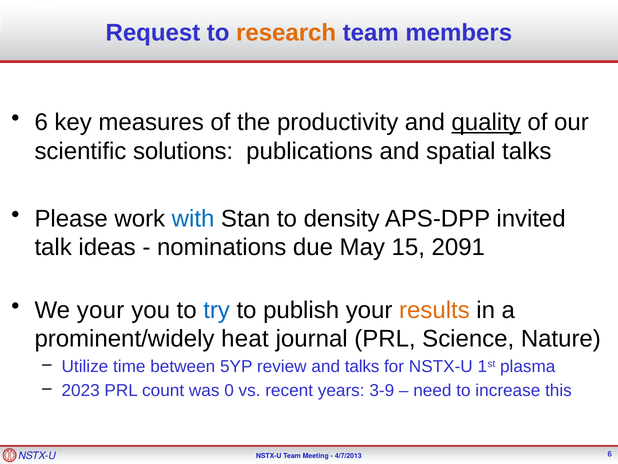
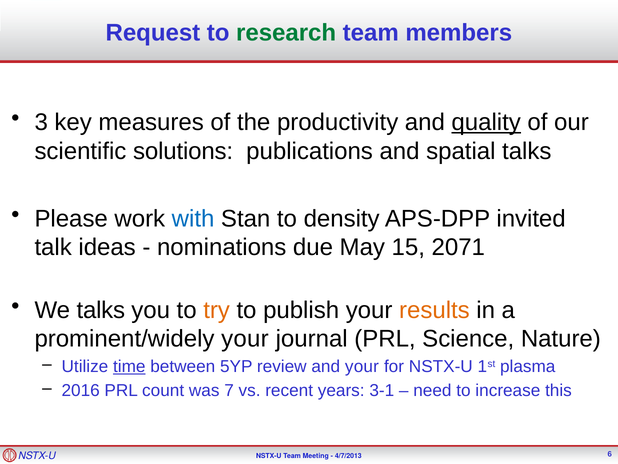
research colour: orange -> green (286, 33)
6: 6 -> 3 (41, 122)
2091: 2091 -> 2071 (458, 247)
We your: your -> talks (101, 310)
try colour: blue -> orange (217, 310)
prominent/widely heat: heat -> your (245, 339)
time underline: none -> present (129, 366)
and talks: talks -> your (362, 366)
2023: 2023 -> 2016 (81, 390)
0: 0 -> 7 (229, 390)
3-9: 3-9 -> 3-1 (382, 390)
